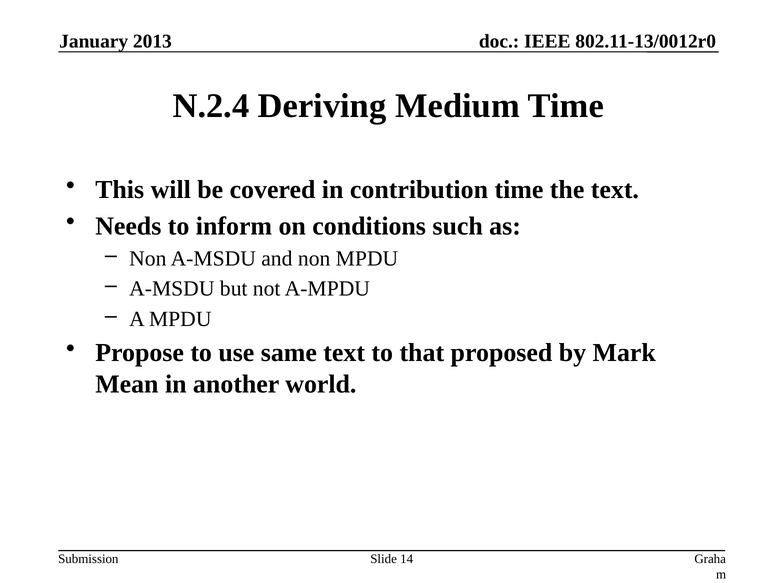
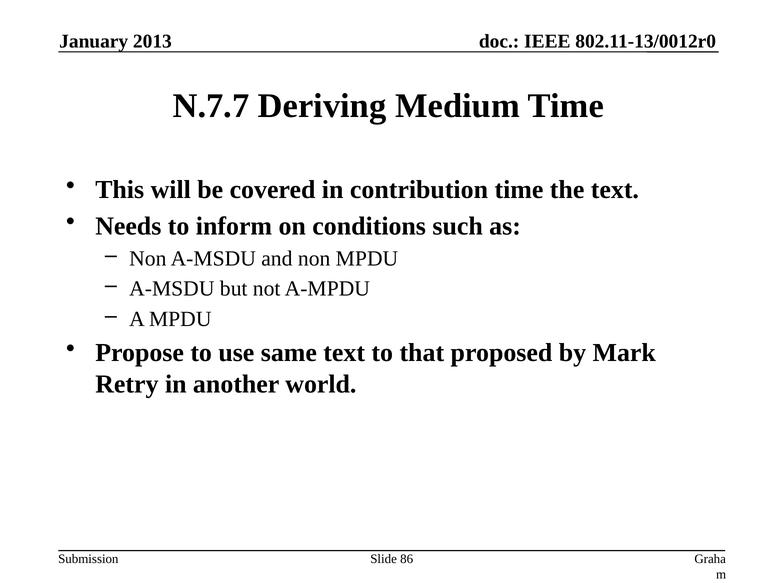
N.2.4: N.2.4 -> N.7.7 (211, 106)
Mean: Mean -> Retry (127, 384)
14: 14 -> 86 (407, 559)
